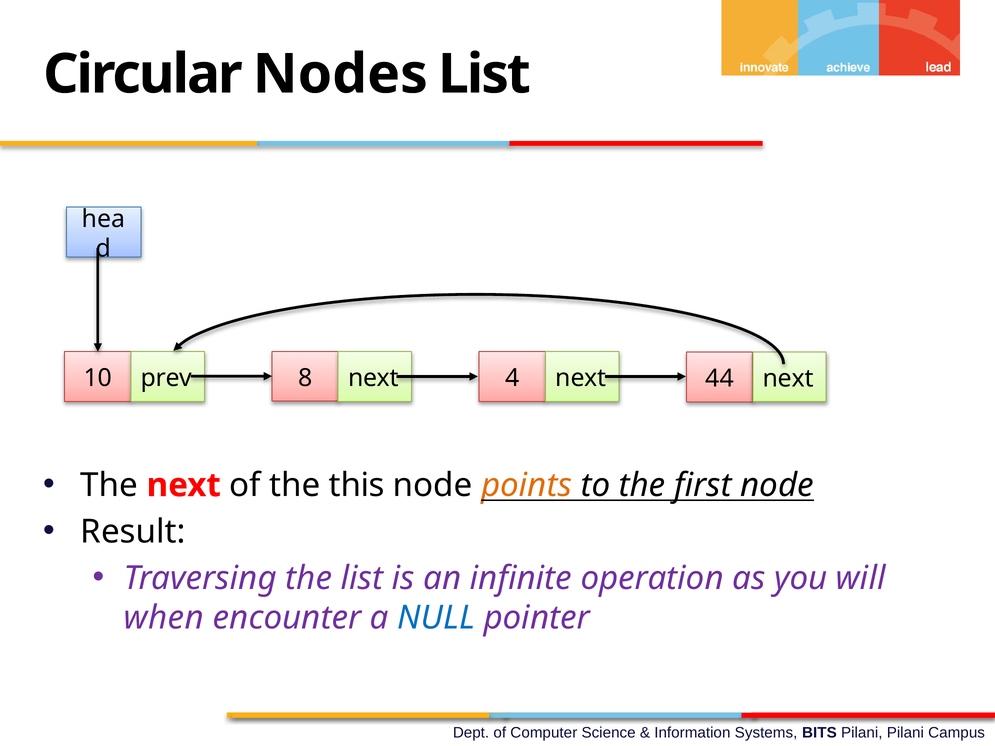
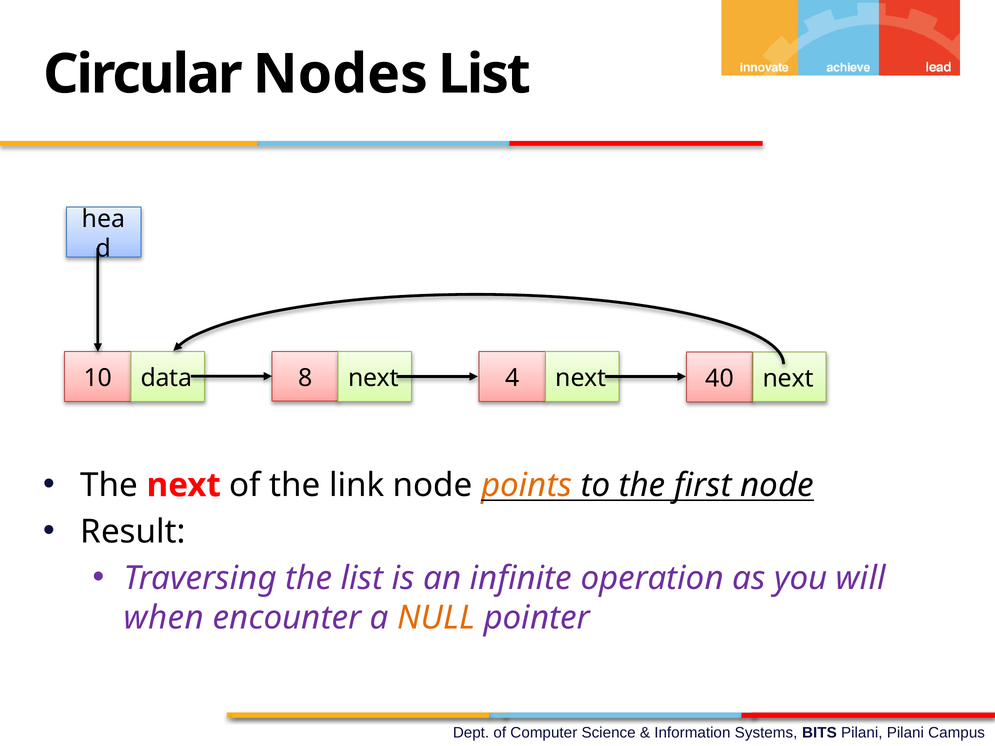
prev: prev -> data (166, 378)
44: 44 -> 40 (720, 379)
this: this -> link (357, 485)
NULL colour: blue -> orange (436, 618)
